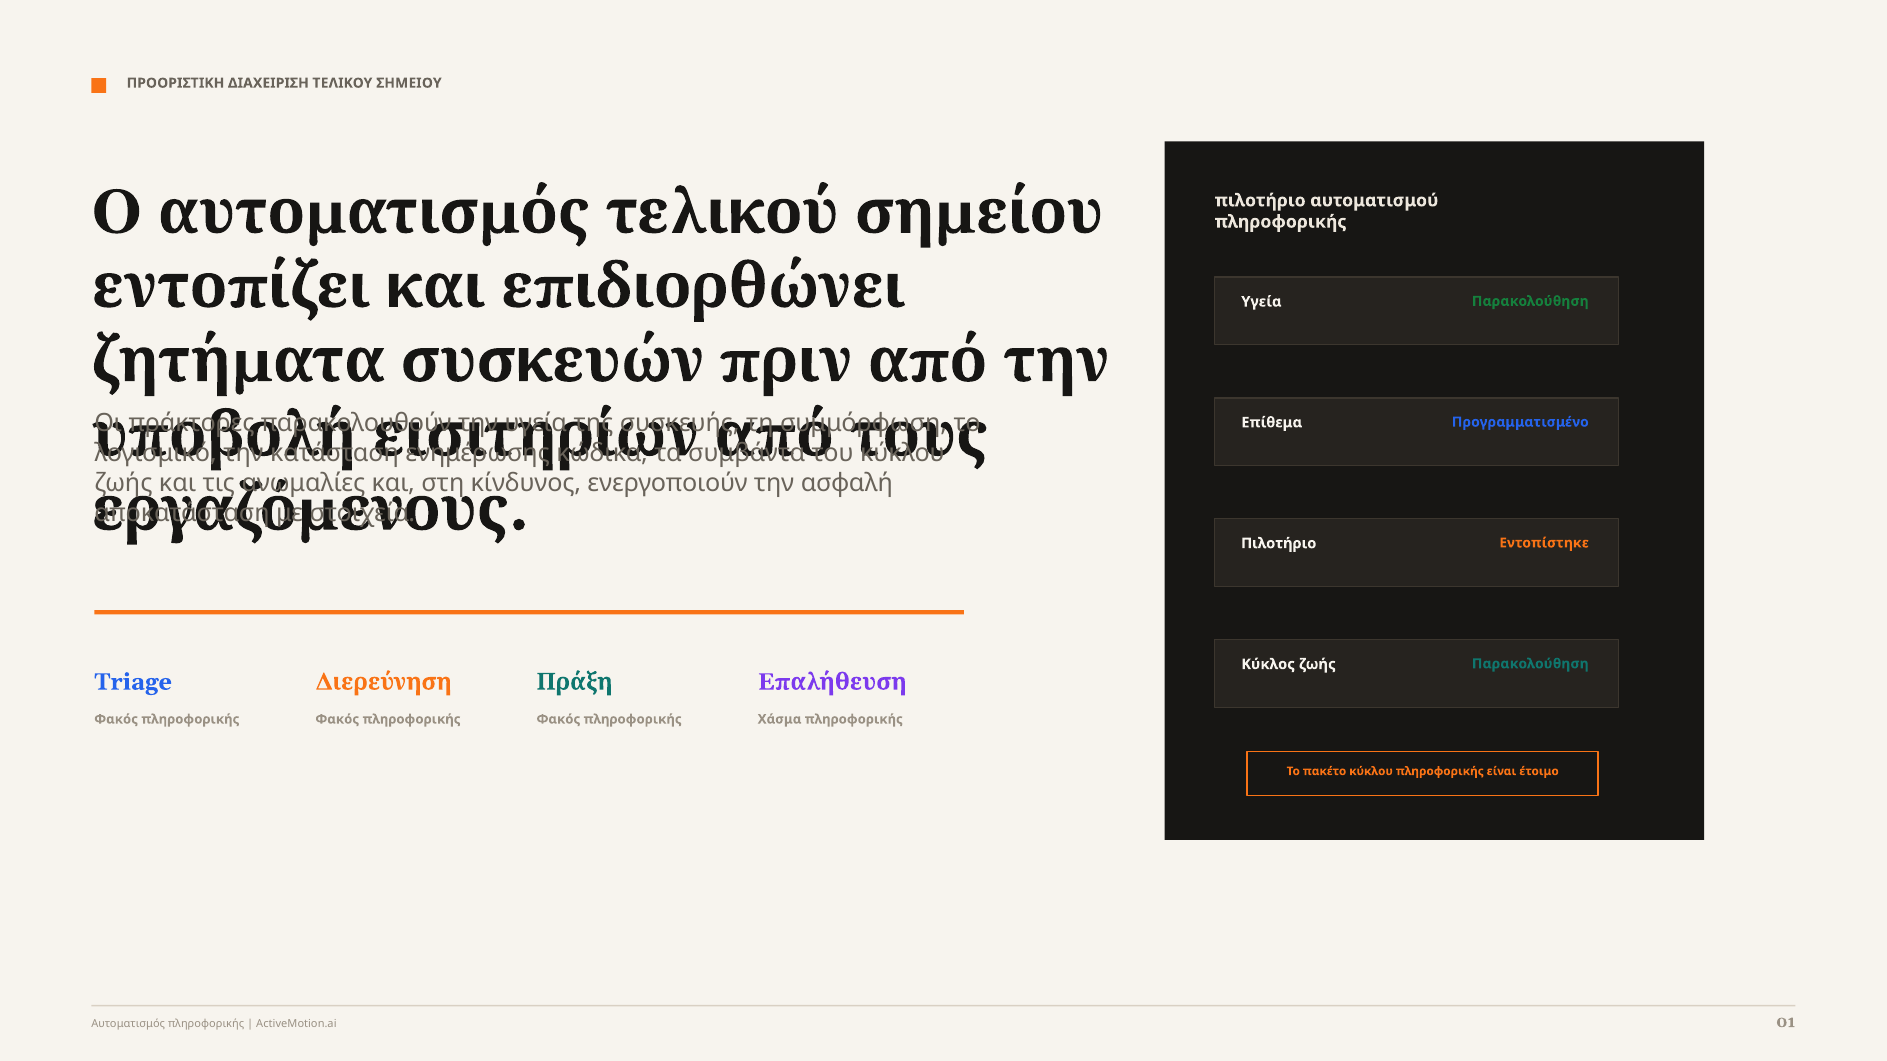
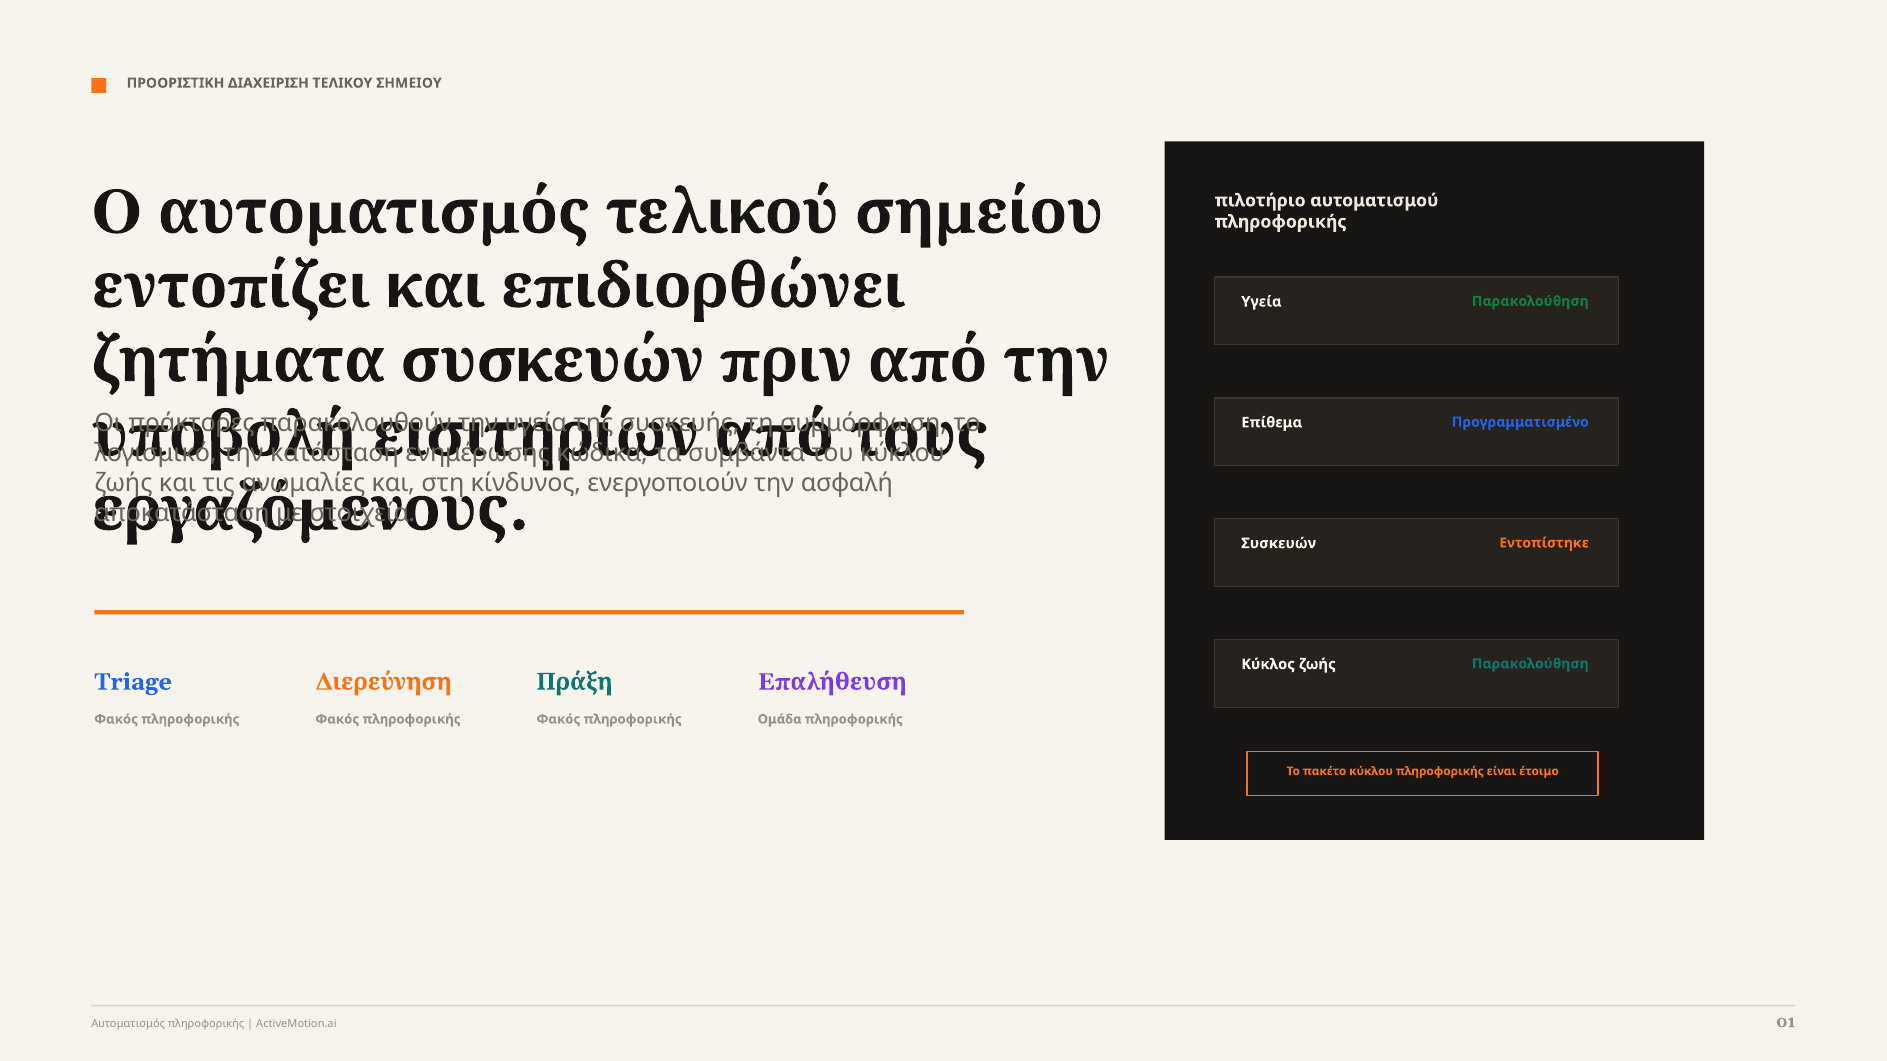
Πιλοτήριο: Πιλοτήριο -> Συσκευών (1279, 544)
Χάσμα: Χάσμα -> Ομάδα (780, 719)
